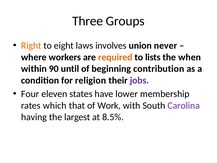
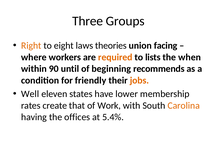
involves: involves -> theories (111, 46)
never: never -> facing (166, 46)
contribution: contribution -> recommends (159, 69)
religion: religion -> friendly (91, 80)
jobs colour: purple -> orange (139, 80)
Four: Four -> Well (30, 94)
which: which -> create (55, 105)
Carolina colour: purple -> orange (184, 105)
largest: largest -> offices (77, 117)
8.5%: 8.5% -> 5.4% (113, 117)
